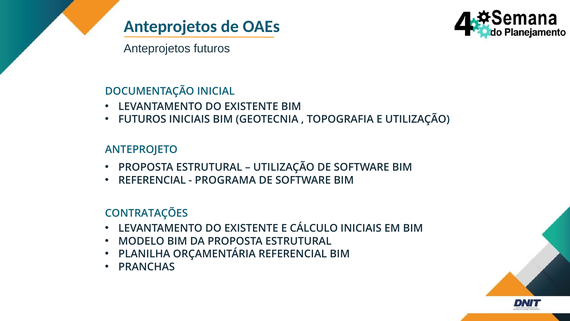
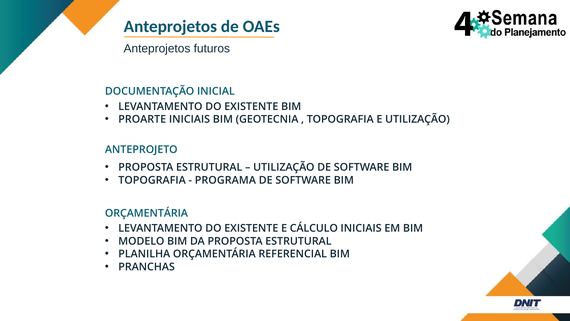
FUTUROS: FUTUROS -> PROARTE (142, 119)
REFERENCIAL: REFERENCIAL -> TOPOGRAFIA (152, 180)
CONTRATAÇÕES: CONTRATAÇÕES -> ORÇAMENTÁRIA (146, 213)
